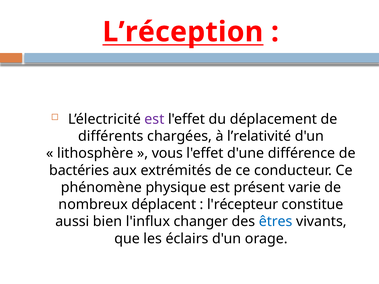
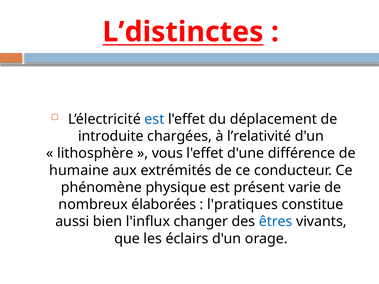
L’réception: L’réception -> L’distinctes (183, 32)
est colour: purple -> blue (154, 119)
différents: différents -> introduite (111, 136)
bactéries: bactéries -> humaine (79, 171)
déplacent: déplacent -> élaborées (164, 205)
l'récepteur: l'récepteur -> l'pratiques (243, 205)
